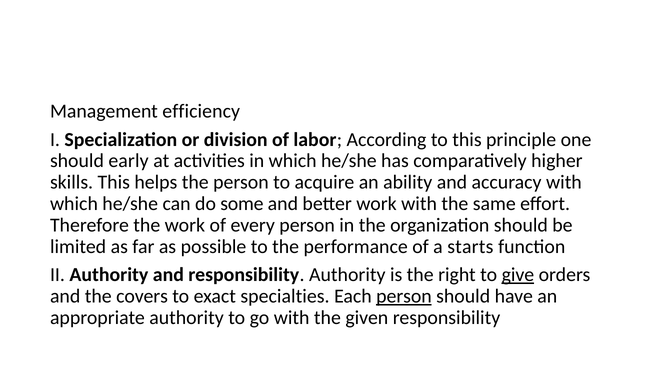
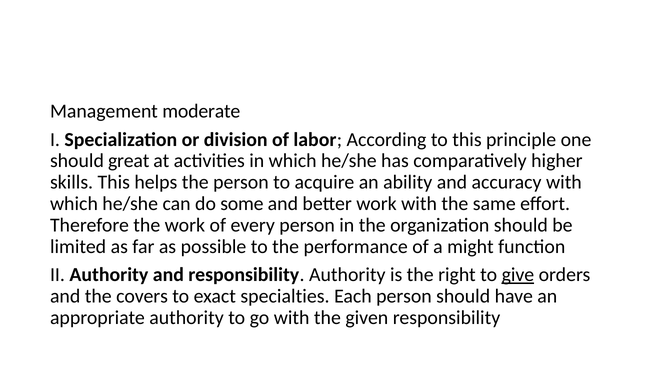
efficiency: efficiency -> moderate (201, 111)
early: early -> great (129, 161)
starts: starts -> might (470, 247)
person underline: present -> none (404, 296)
